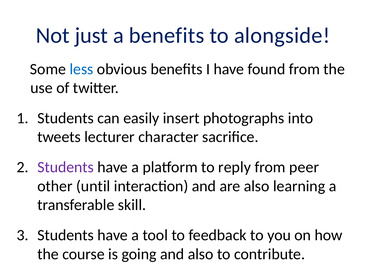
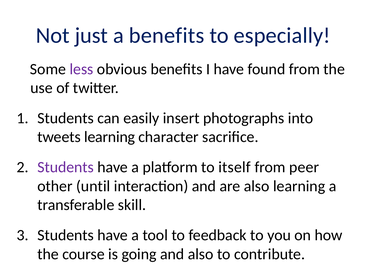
alongside: alongside -> especially (282, 36)
less colour: blue -> purple (81, 69)
tweets lecturer: lecturer -> learning (110, 137)
reply: reply -> itself (235, 167)
